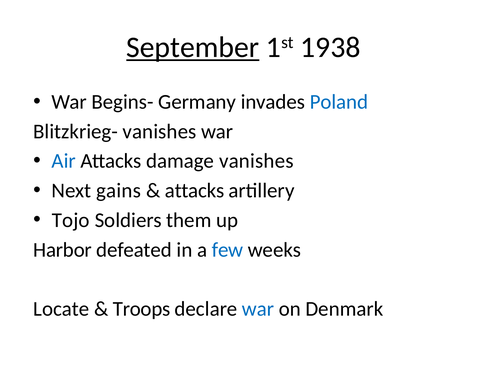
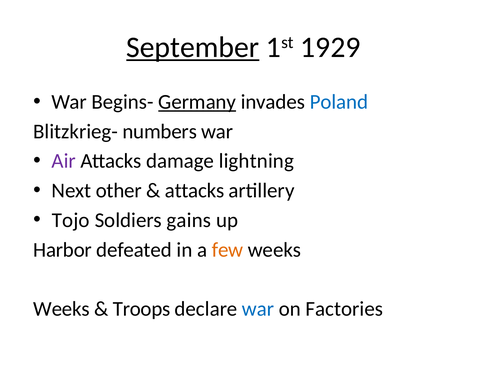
1938: 1938 -> 1929 (330, 47)
Germany underline: none -> present (197, 102)
Blitzkrieg- vanishes: vanishes -> numbers (160, 131)
Air colour: blue -> purple (64, 161)
damage vanishes: vanishes -> lightning (256, 161)
gains: gains -> other (119, 190)
them: them -> gains (189, 220)
few colour: blue -> orange (228, 249)
Locate: Locate -> Weeks (61, 308)
Denmark: Denmark -> Factories (344, 308)
